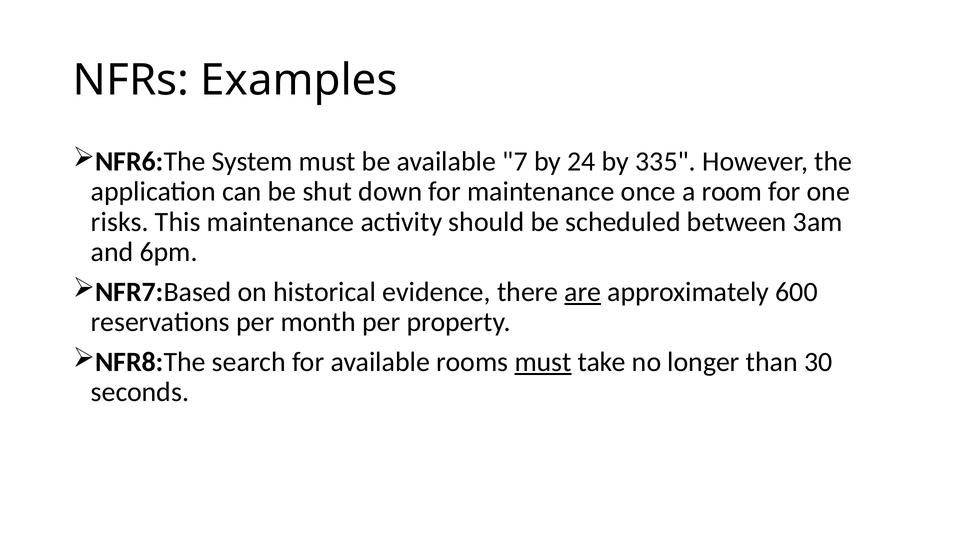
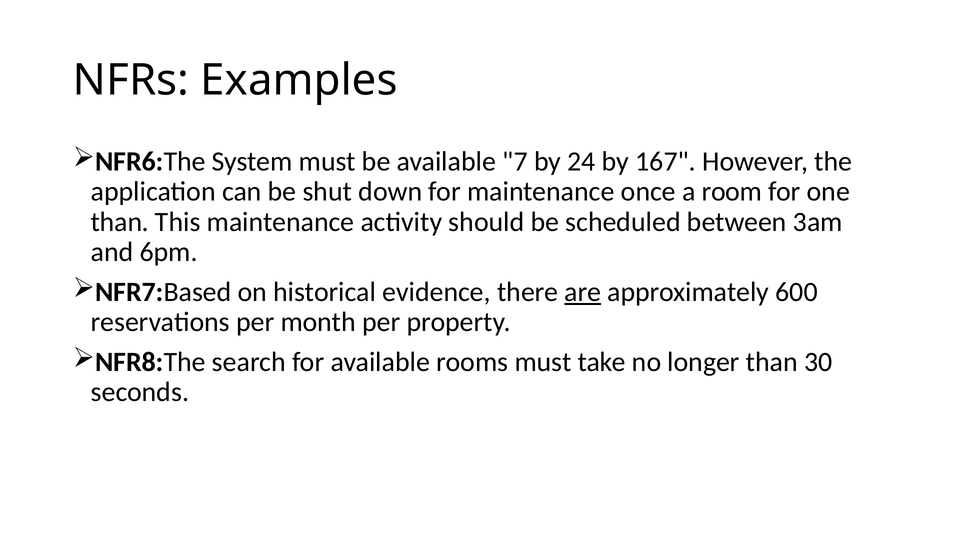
335: 335 -> 167 (666, 162)
risks: risks -> than (120, 222)
must underline: present -> none (543, 362)
